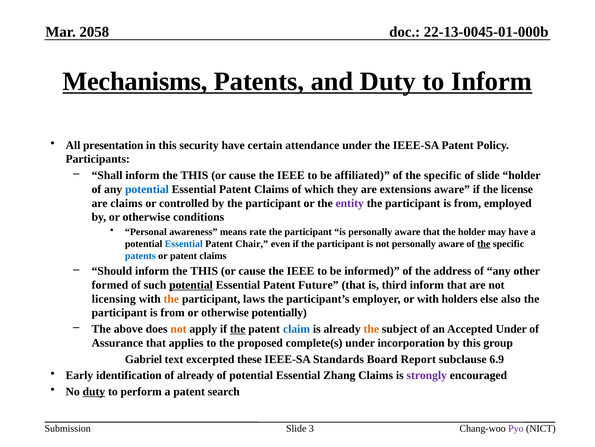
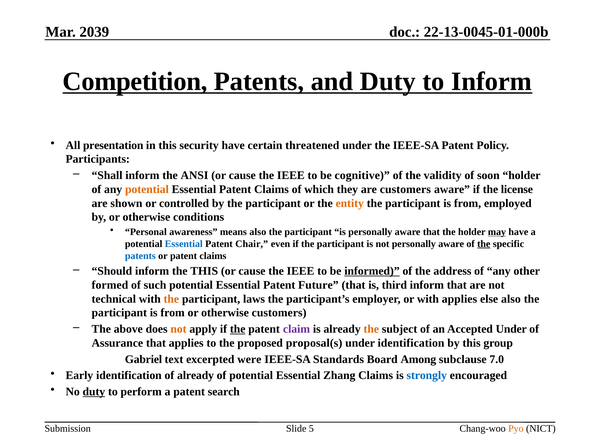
2058: 2058 -> 2039 (94, 32)
Mechanisms: Mechanisms -> Competition (135, 81)
attendance: attendance -> threatened (312, 145)
Shall inform the THIS: THIS -> ANSI (195, 175)
affiliated: affiliated -> cognitive (362, 175)
specific: specific -> validity (443, 175)
of slide: slide -> soon (488, 175)
potential colour: blue -> orange (147, 189)
are extensions: extensions -> customers (405, 189)
are claims: claims -> shown (126, 203)
entity colour: purple -> orange (350, 203)
means rate: rate -> also (258, 231)
may underline: none -> present (497, 231)
informed underline: none -> present (372, 271)
potential underline: present -> none (191, 285)
licensing: licensing -> technical (114, 298)
with holders: holders -> applies (459, 298)
otherwise potentially: potentially -> customers (279, 312)
claim colour: blue -> purple (297, 329)
complete(s: complete(s -> proposal(s (314, 342)
under incorporation: incorporation -> identification (411, 342)
these: these -> were (249, 359)
Report: Report -> Among (418, 359)
6.9: 6.9 -> 7.0 (497, 359)
strongly colour: purple -> blue (427, 375)
3: 3 -> 5 (311, 428)
Pyo colour: purple -> orange (516, 428)
